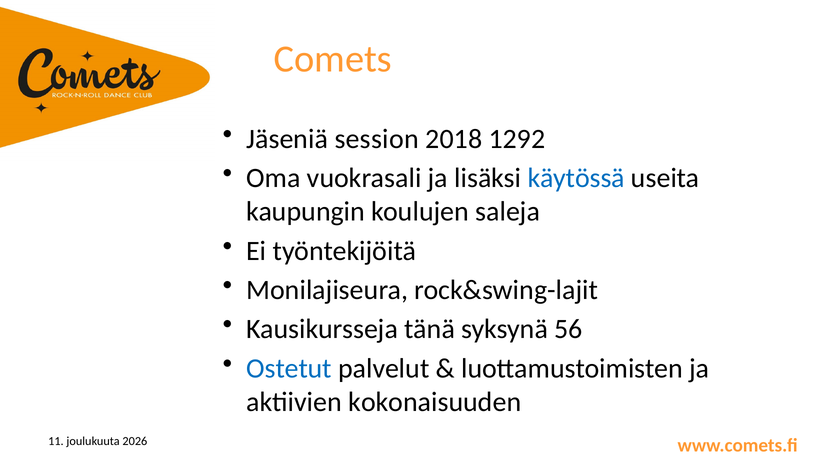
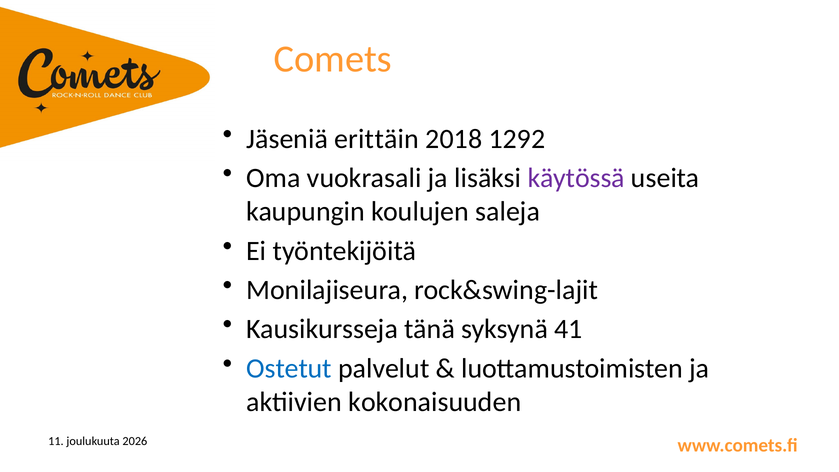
session: session -> erittäin (377, 139)
käytössä colour: blue -> purple (576, 178)
56: 56 -> 41 (568, 329)
